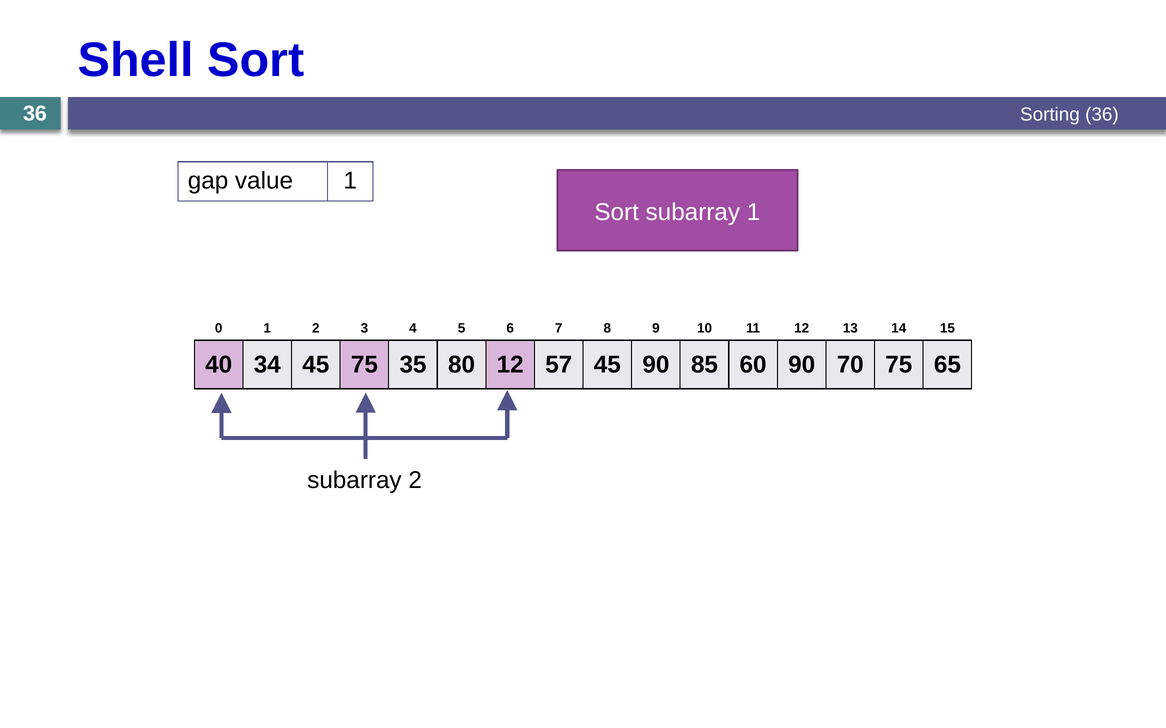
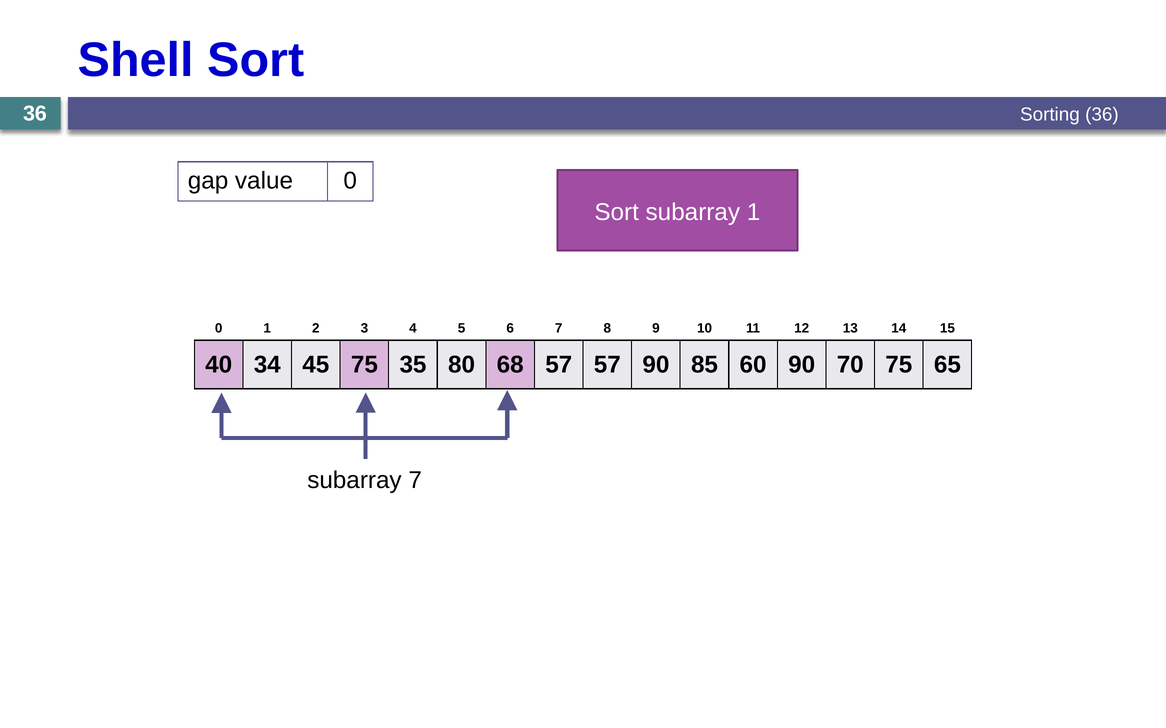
value 1: 1 -> 0 (350, 181)
80 12: 12 -> 68 (510, 365)
57 45: 45 -> 57 (607, 365)
subarray 2: 2 -> 7 (415, 480)
